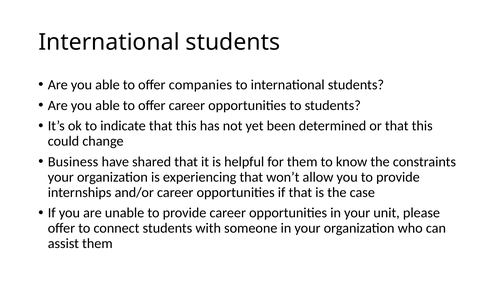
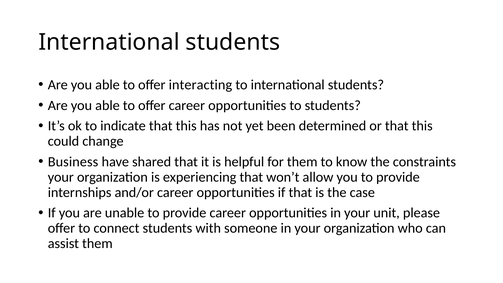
companies: companies -> interacting (200, 85)
